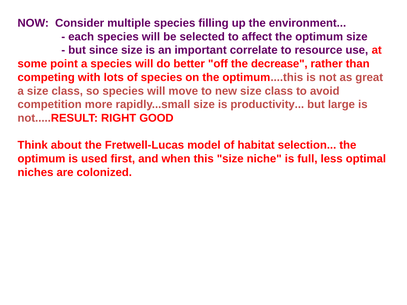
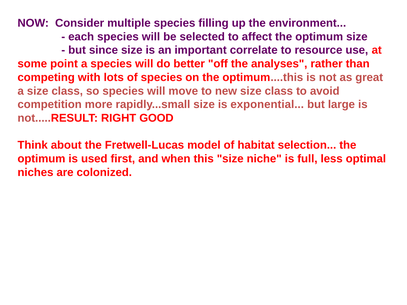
decrease: decrease -> analyses (279, 64)
productivity: productivity -> exponential (267, 105)
